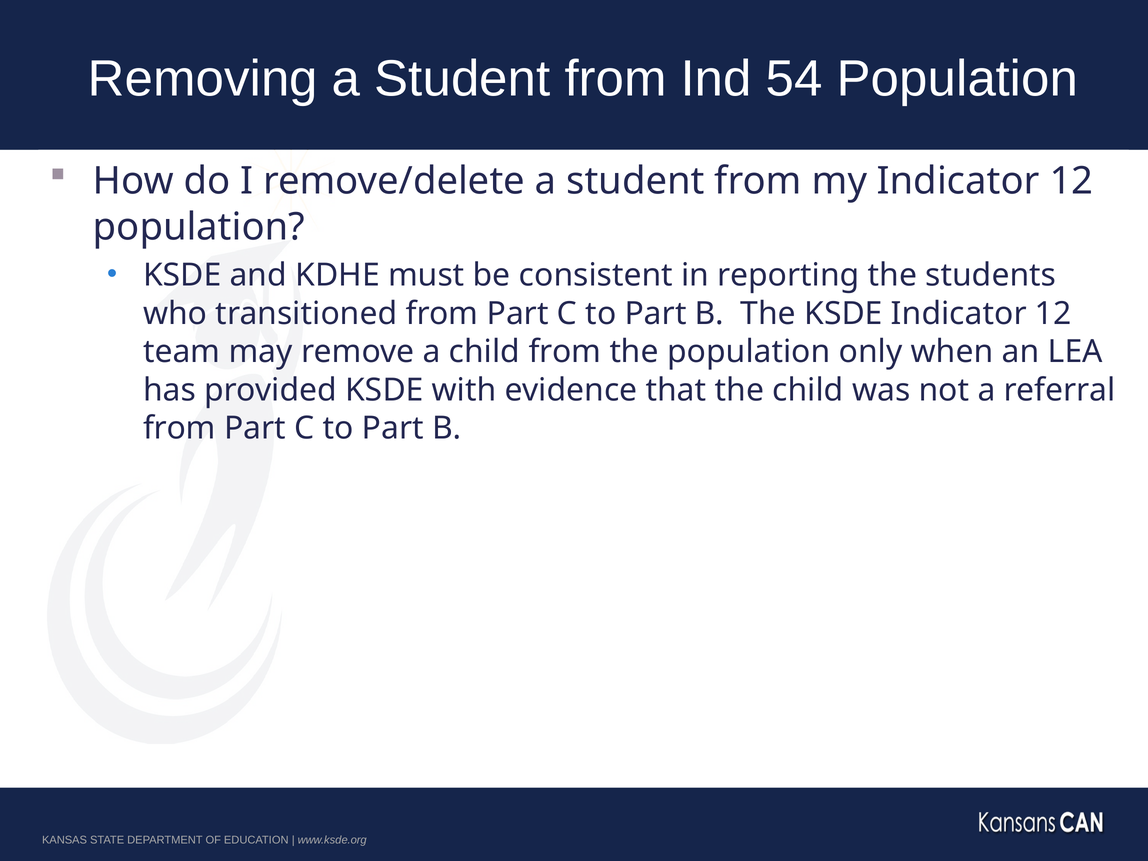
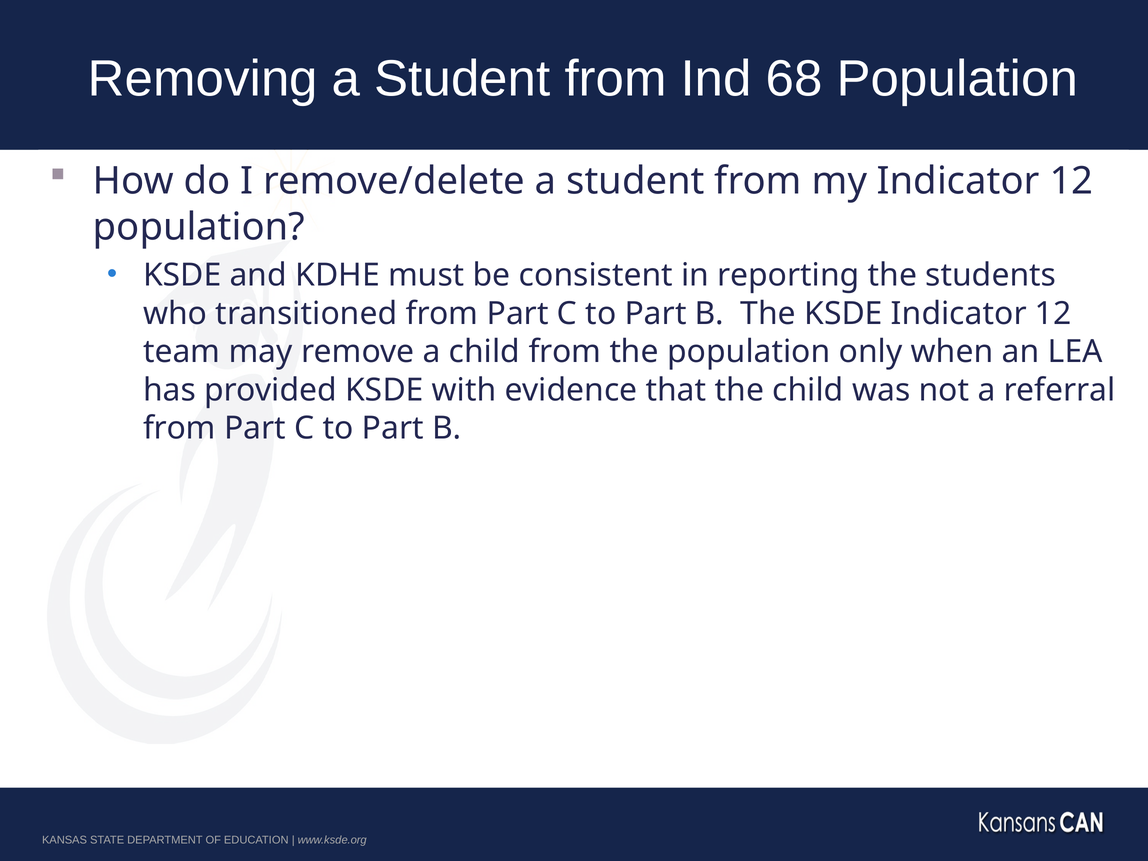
54: 54 -> 68 (794, 79)
